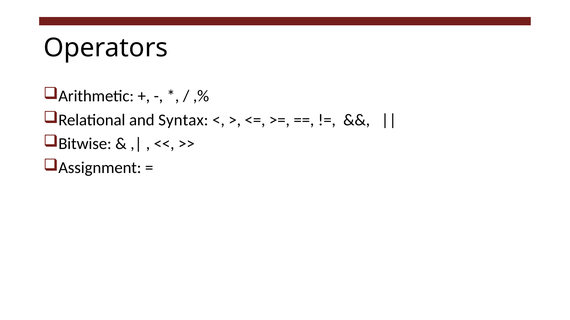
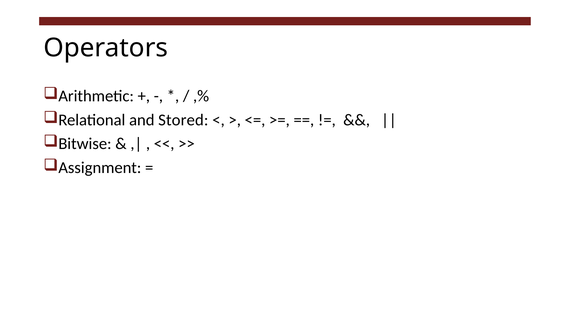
Syntax: Syntax -> Stored (183, 120)
